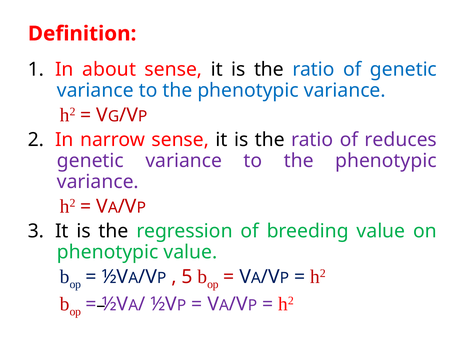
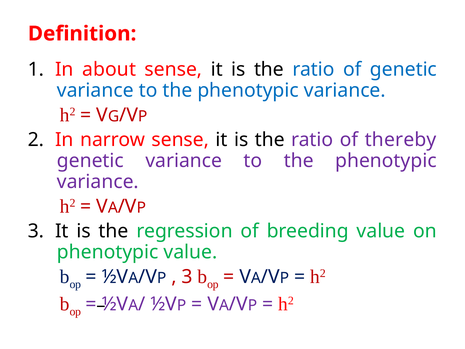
reduces: reduces -> thereby (401, 140)
5: 5 -> 3 (187, 276)
